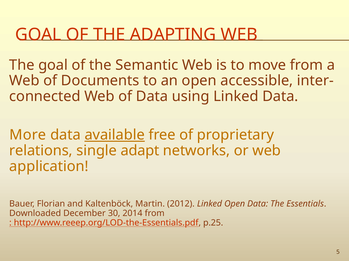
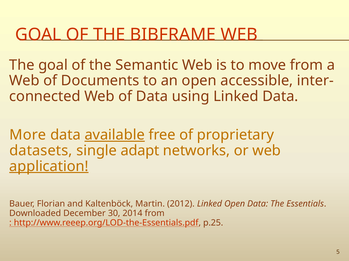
ADAPTING: ADAPTING -> BIBFRAME (173, 35)
relations: relations -> datasets (41, 151)
application underline: none -> present (49, 167)
